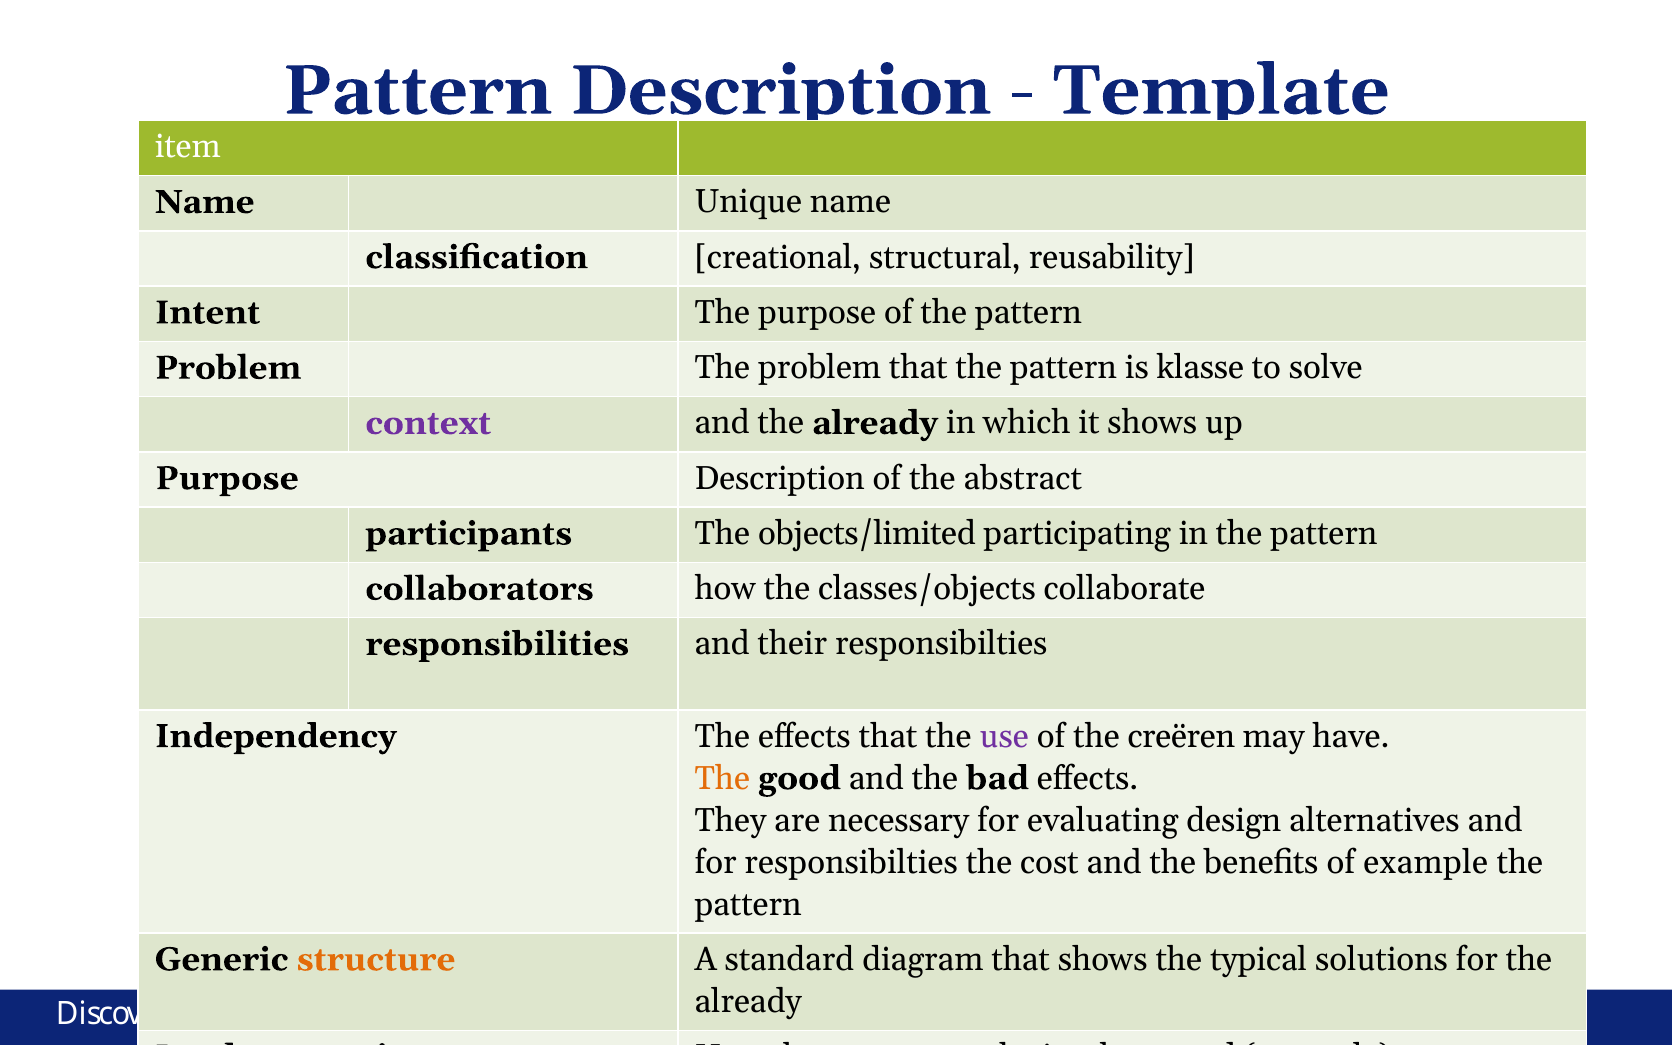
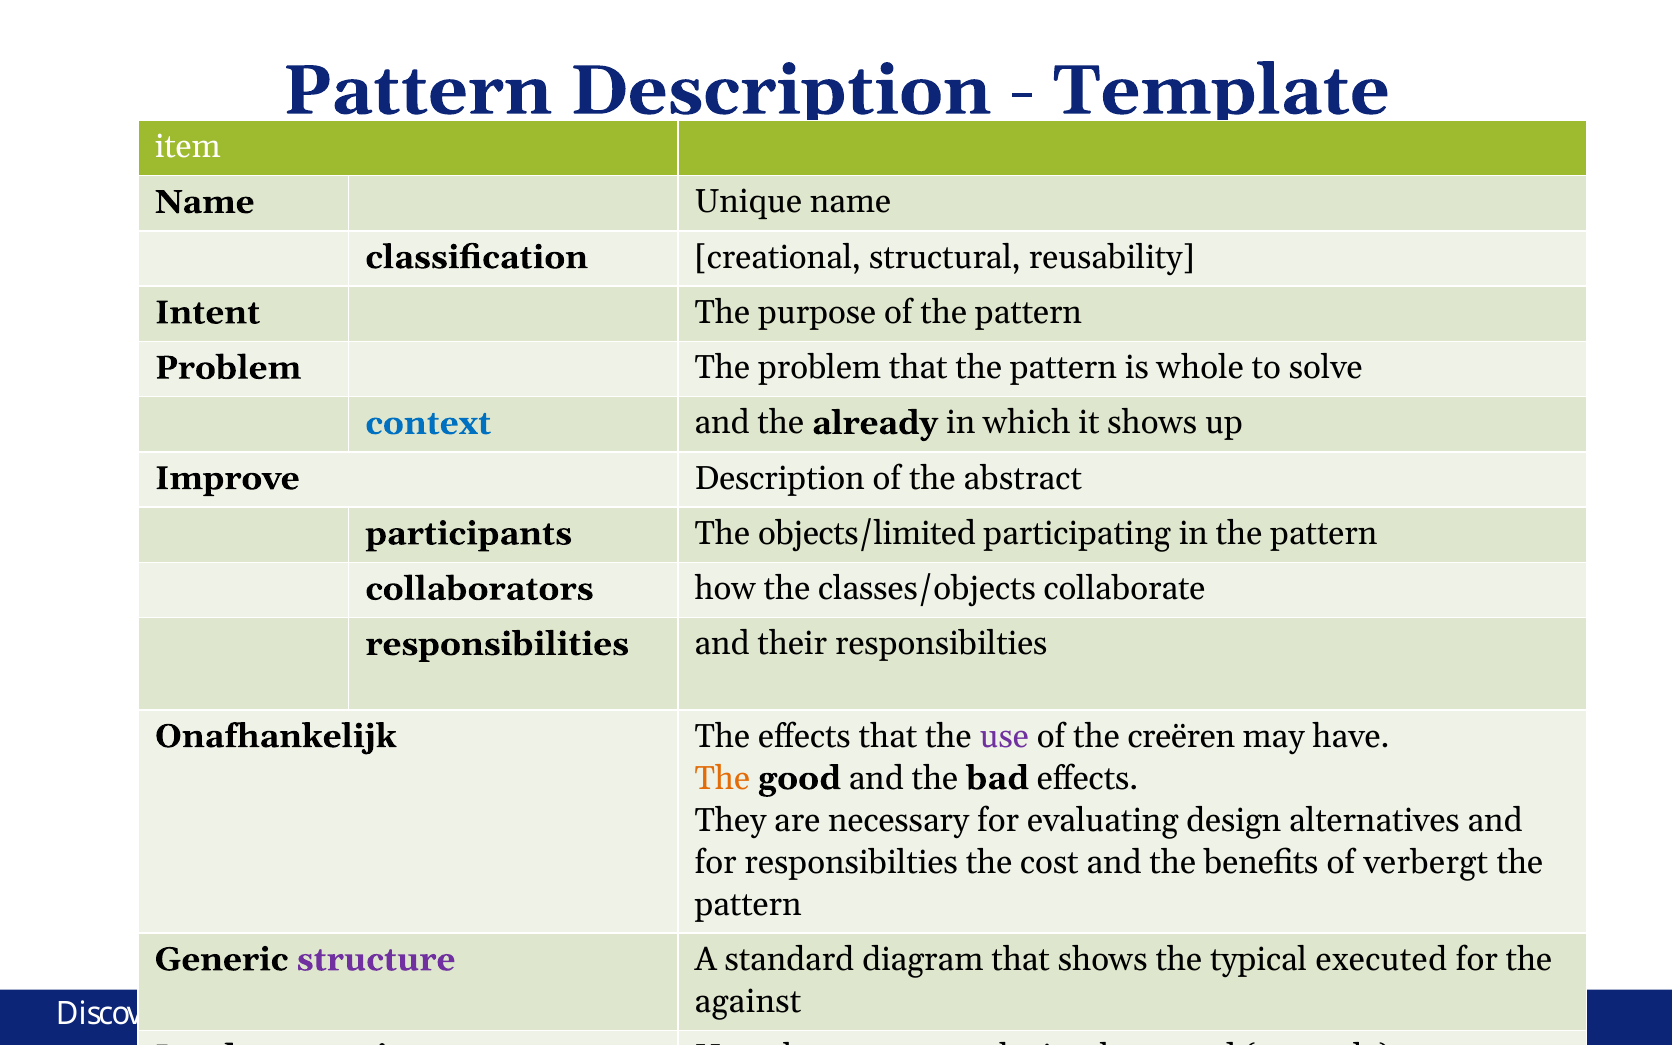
klasse: klasse -> whole (1200, 368)
context colour: purple -> blue (428, 423)
Purpose: Purpose -> Improve (227, 478)
Independency: Independency -> Onafhankelijk (276, 736)
of example: example -> verbergt (1426, 862)
structure colour: orange -> purple (376, 960)
solutions: solutions -> executed (1381, 960)
already: already -> against (748, 1002)
